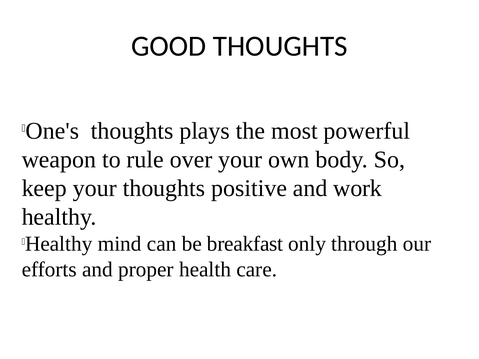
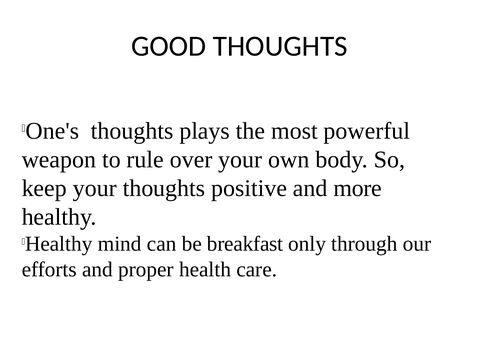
work: work -> more (358, 188)
